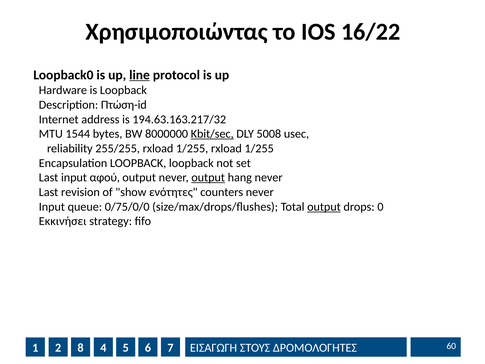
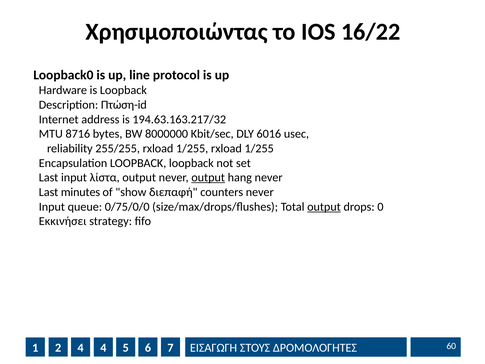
line underline: present -> none (140, 75)
1544: 1544 -> 8716 (78, 134)
Kbit/sec underline: present -> none (212, 134)
5008: 5008 -> 6016 (269, 134)
αφού: αφού -> λίστα (105, 177)
revision: revision -> minutes (81, 192)
ενότητες: ενότητες -> διεπαφή (173, 192)
2 8: 8 -> 4 (81, 348)
